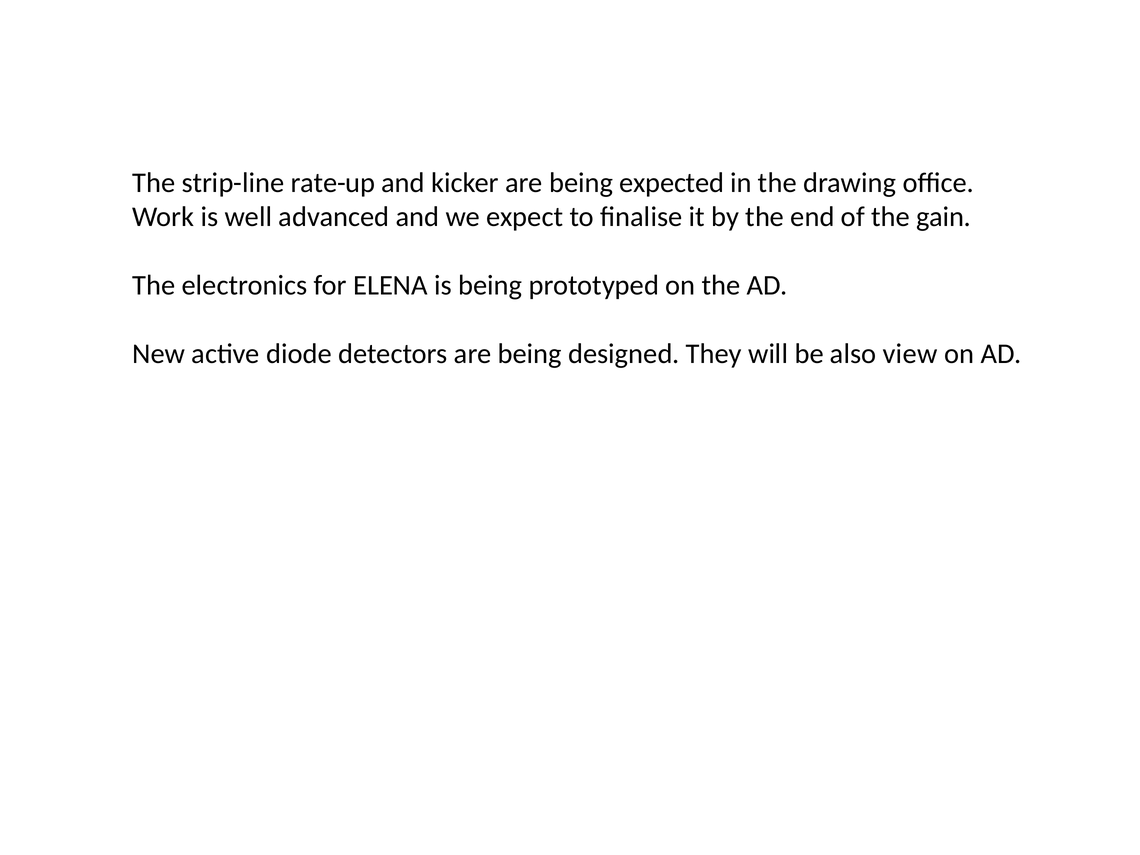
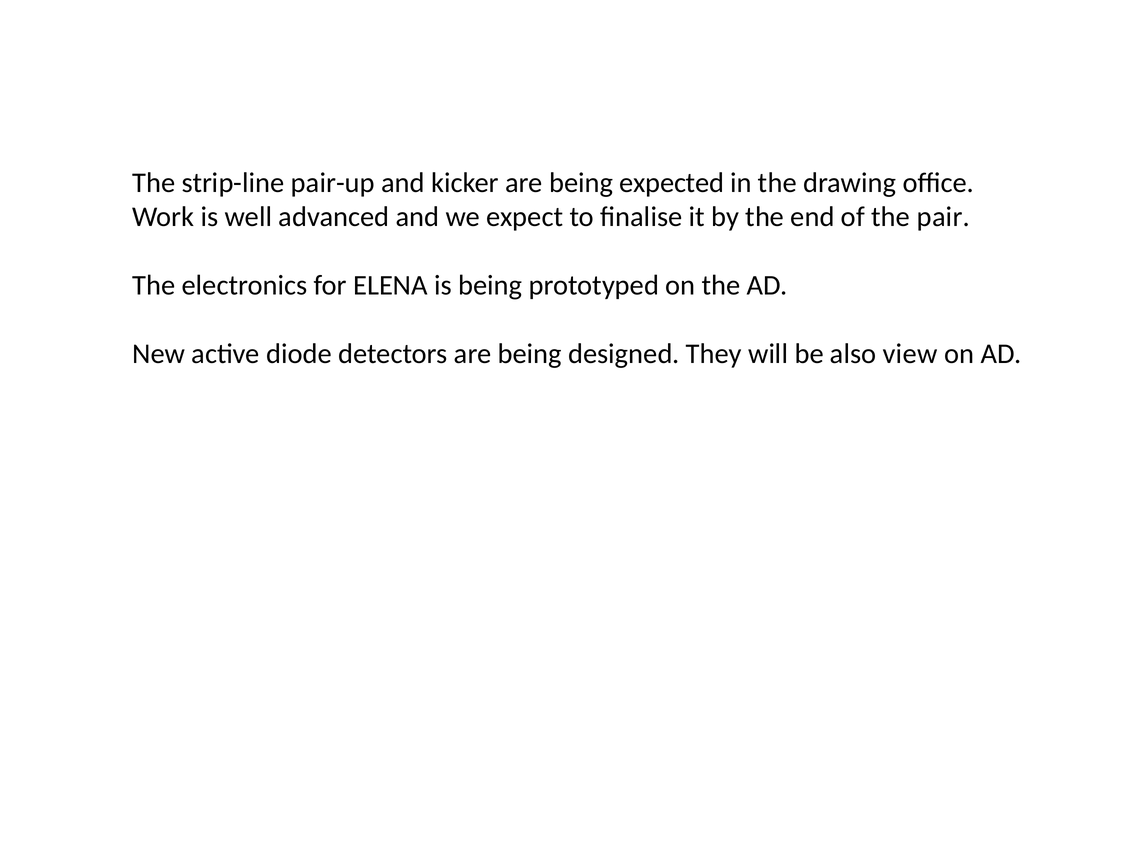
rate-up: rate-up -> pair-up (333, 183)
gain: gain -> pair (943, 217)
